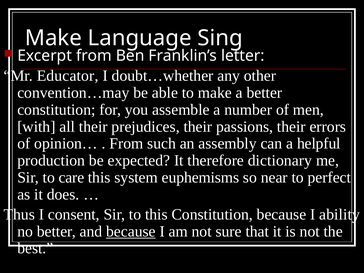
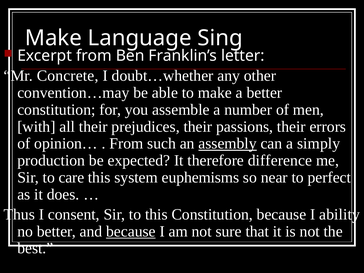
Educator: Educator -> Concrete (68, 76)
assembly underline: none -> present (228, 144)
helpful: helpful -> simply (319, 144)
dictionary: dictionary -> difference (280, 160)
